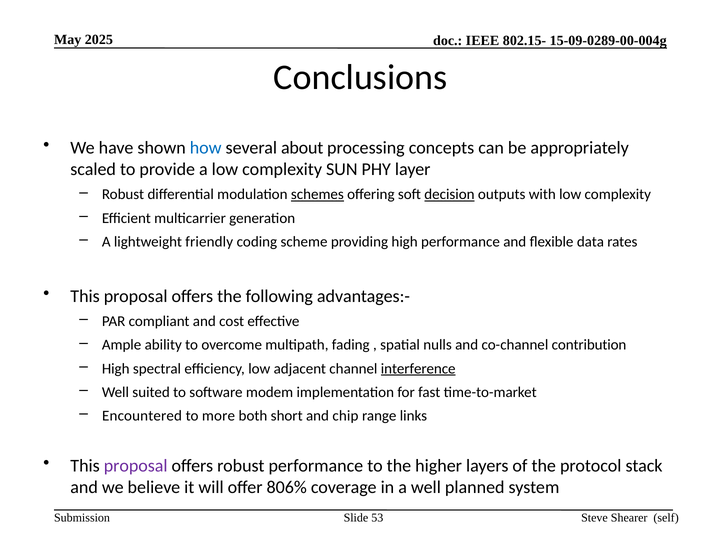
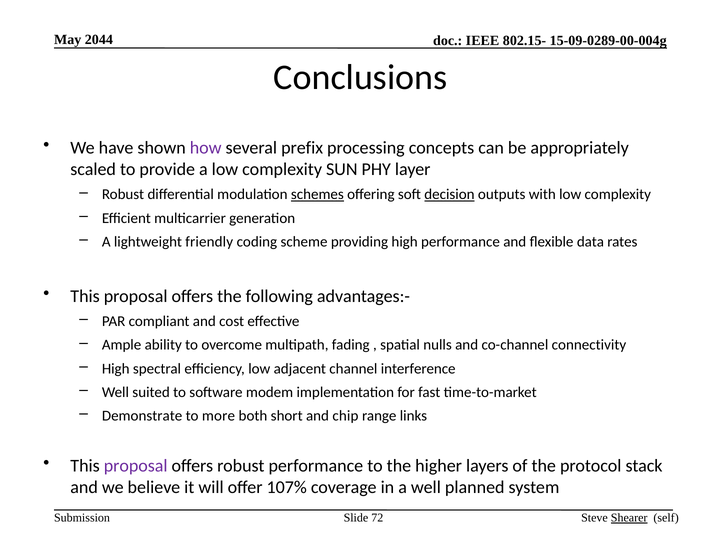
2025: 2025 -> 2044 (99, 40)
how colour: blue -> purple (206, 148)
about: about -> prefix (302, 148)
contribution: contribution -> connectivity (589, 345)
interference underline: present -> none (418, 369)
Encountered: Encountered -> Demonstrate (142, 416)
806%: 806% -> 107% (287, 488)
Shearer underline: none -> present (629, 519)
53: 53 -> 72 (377, 519)
